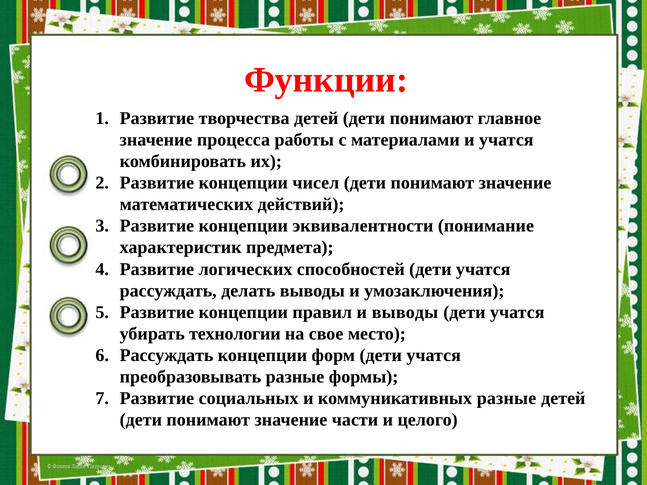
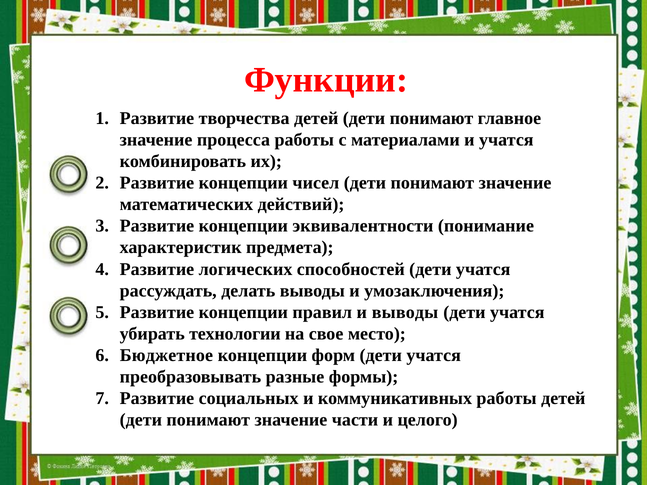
Рассуждать: Рассуждать -> Бюджетное (166, 356)
коммуникативных разные: разные -> работы (507, 399)
